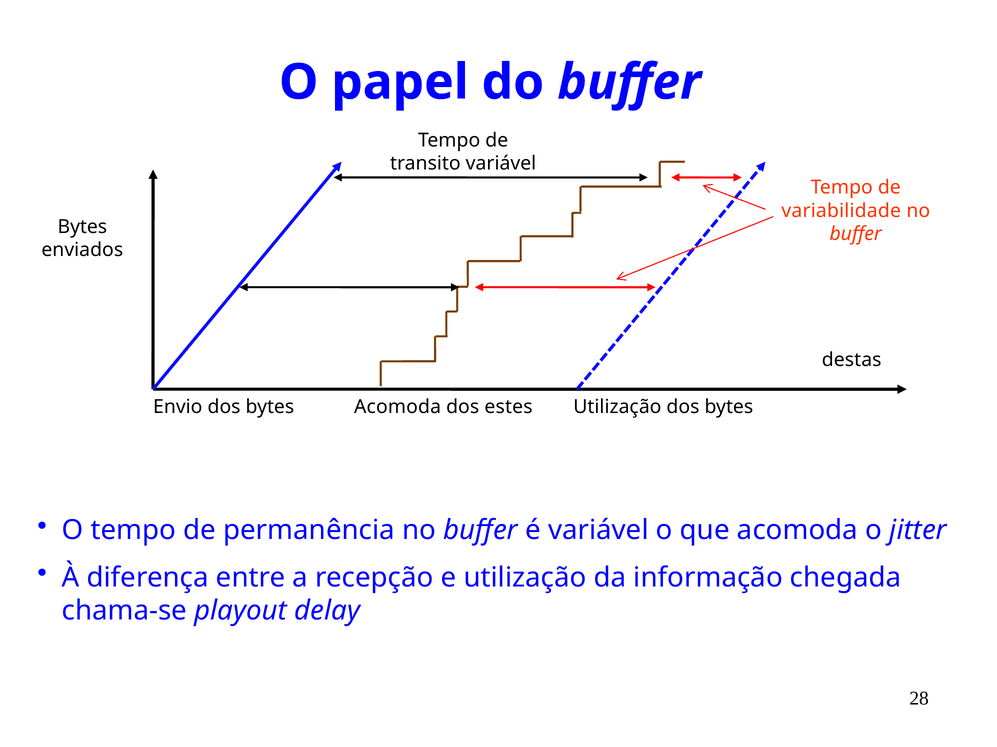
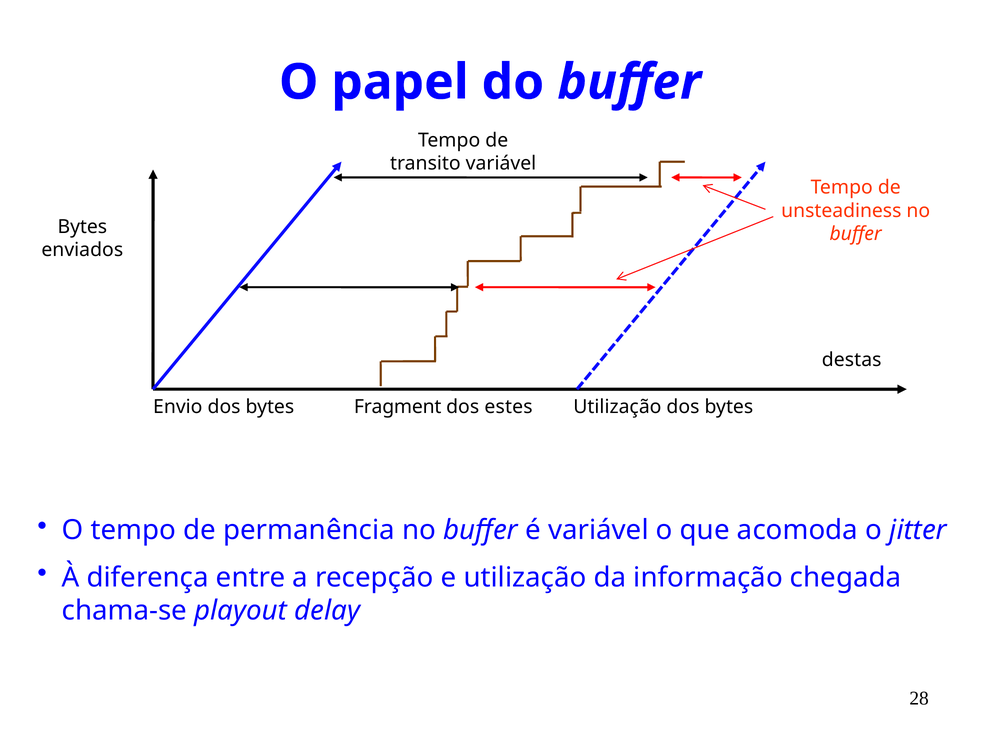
variabilidade: variabilidade -> unsteadiness (841, 211)
bytes Acomoda: Acomoda -> Fragment (398, 407)
